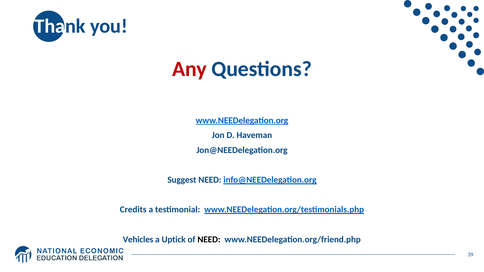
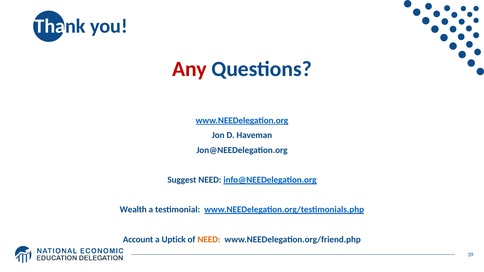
Credits: Credits -> Wealth (133, 210)
Vehicles: Vehicles -> Account (138, 240)
NEED colour: black -> orange (209, 240)
